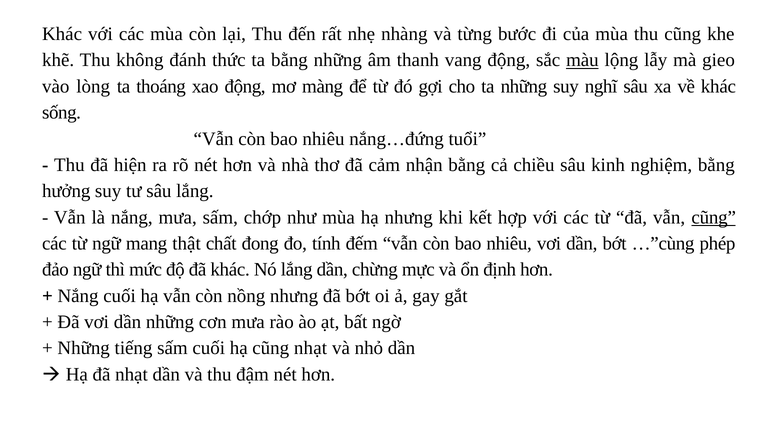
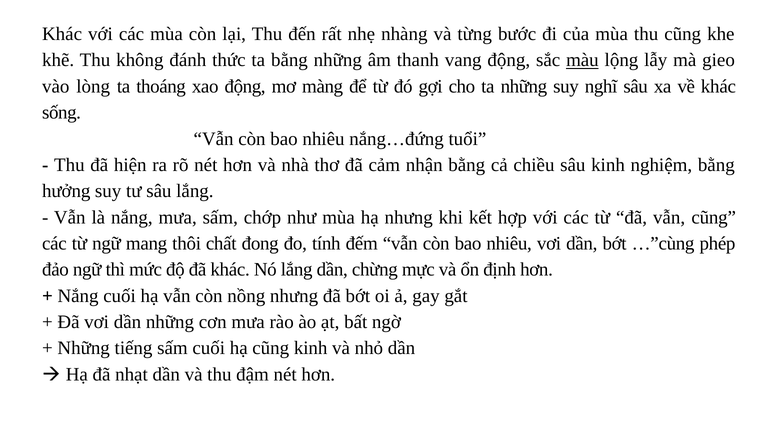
cũng underline: present -> none (714, 217)
thật: thật -> thôi (187, 243)
cũng nhạt: nhạt -> kinh (311, 348)
